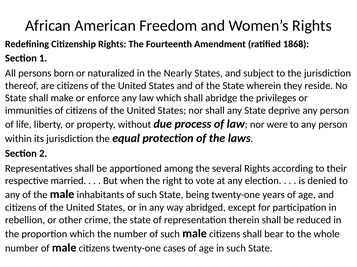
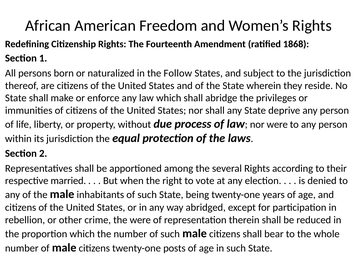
Nearly: Nearly -> Follow (178, 73)
crime the state: state -> were (140, 221)
cases: cases -> posts (174, 249)
